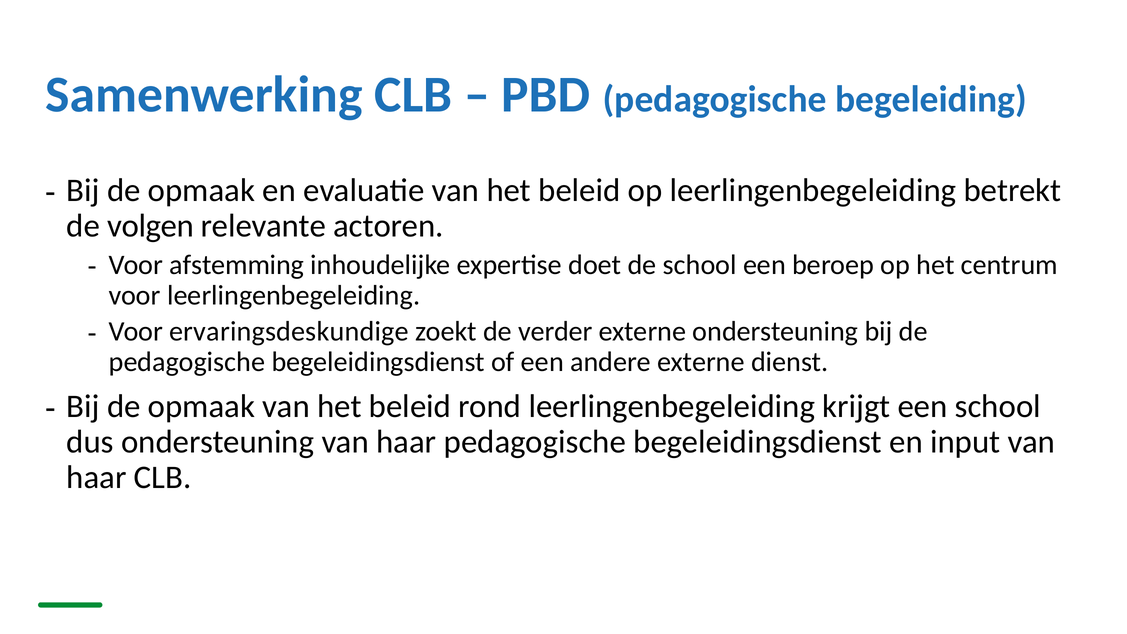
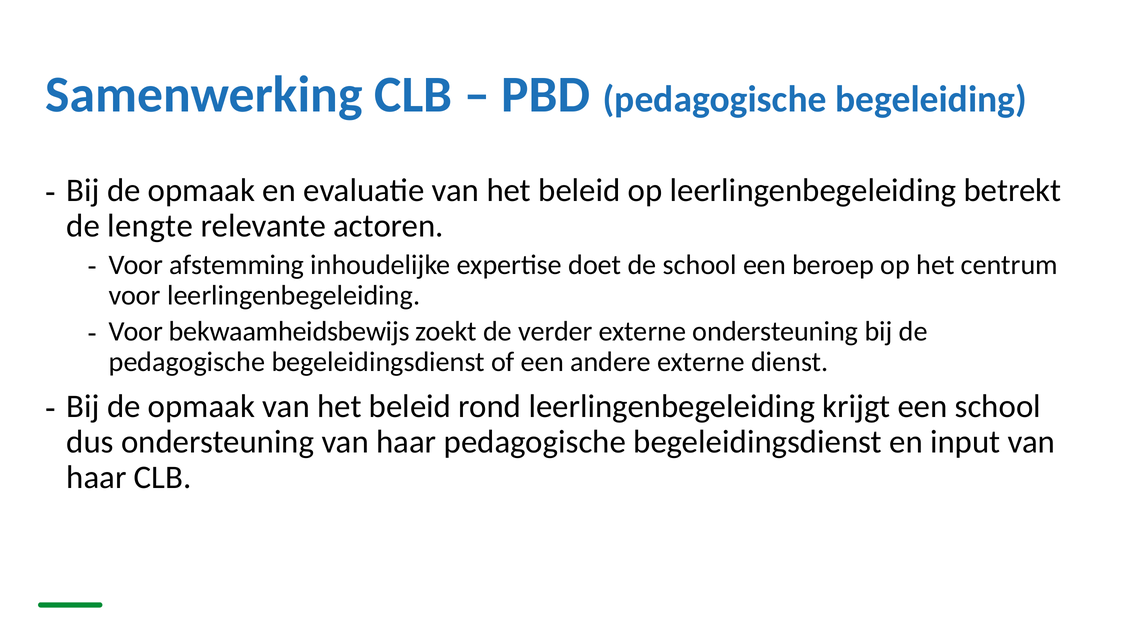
volgen: volgen -> lengte (150, 226)
ervaringsdeskundige: ervaringsdeskundige -> bekwaamheidsbewijs (289, 331)
